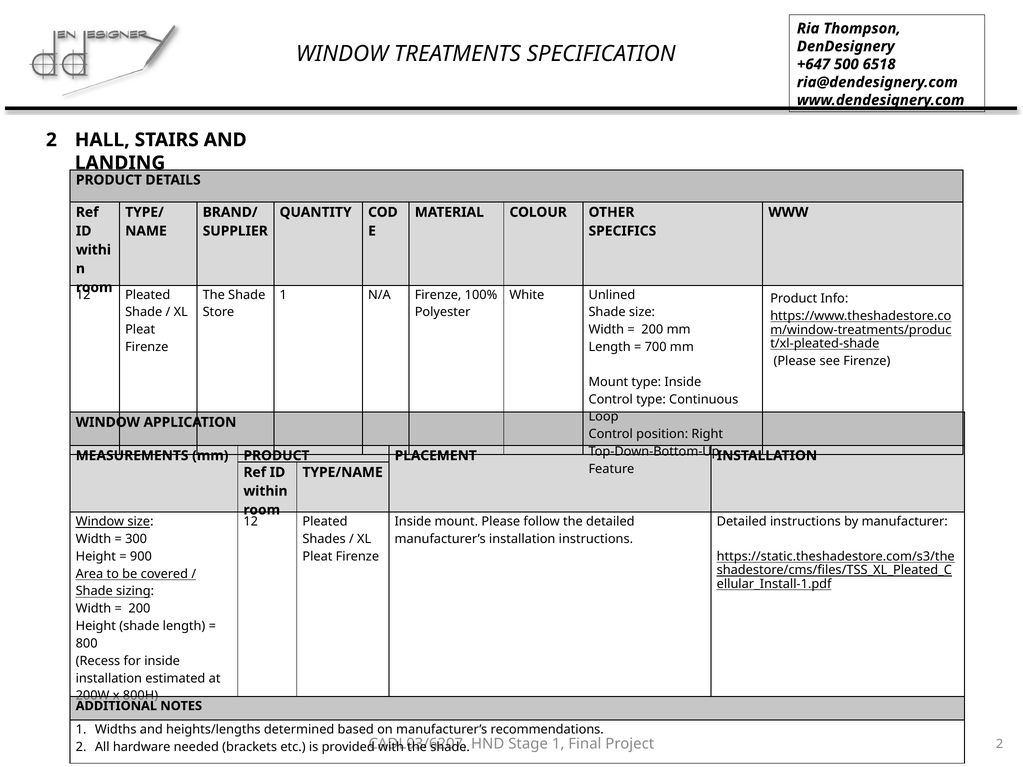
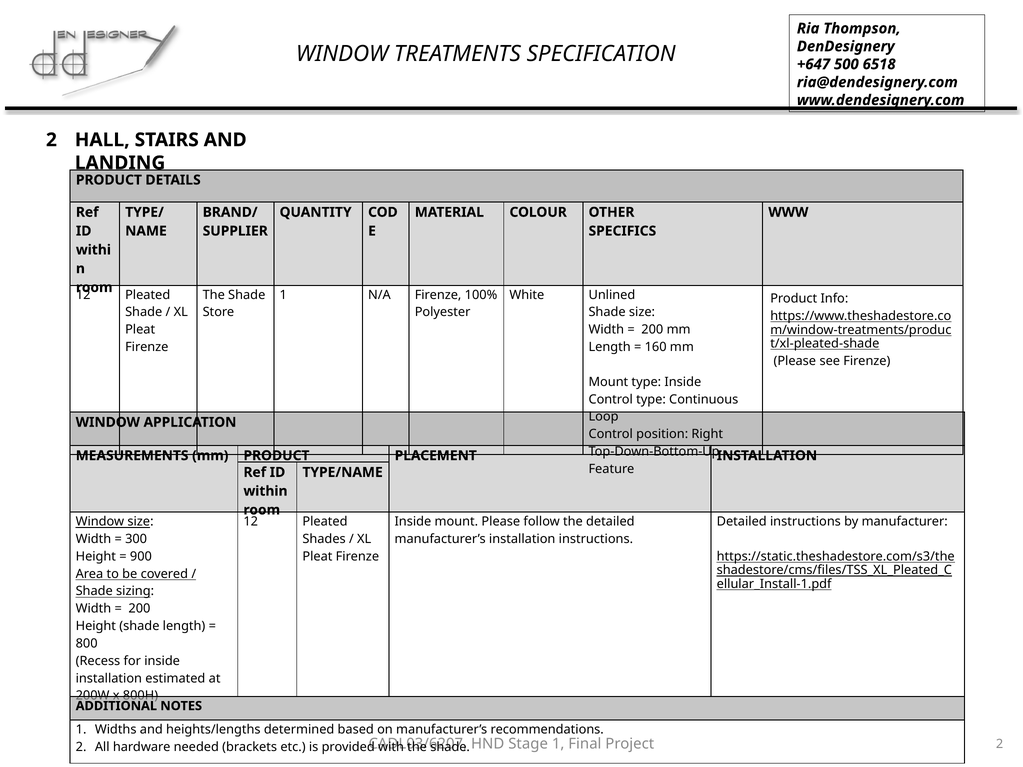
700: 700 -> 160 (656, 347)
